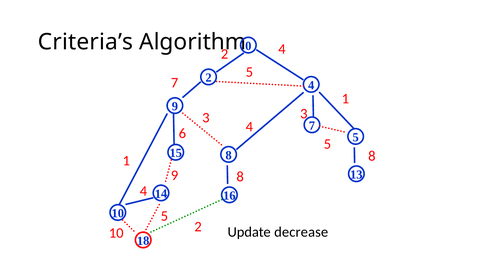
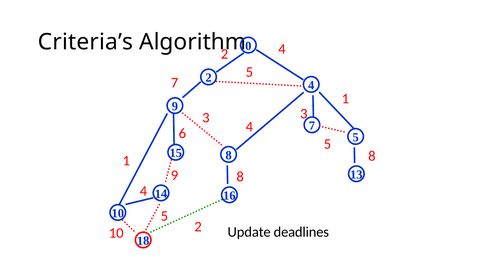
decrease: decrease -> deadlines (301, 232)
